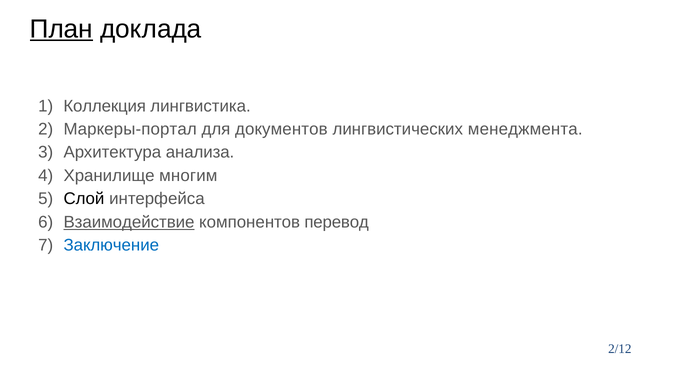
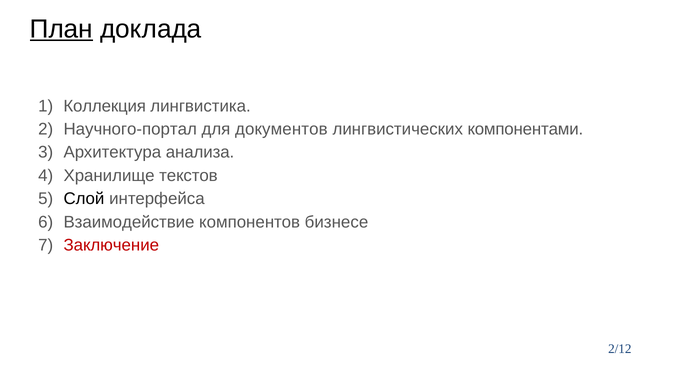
Маркеры-портал: Маркеры-портал -> Научного-портал (130, 129)
менеджмента: менеджмента -> компонентами (525, 129)
многим: многим -> текстов (188, 176)
Взаимодействие underline: present -> none (129, 223)
перевод: перевод -> бизнесе (336, 223)
Заключение colour: blue -> red (111, 246)
